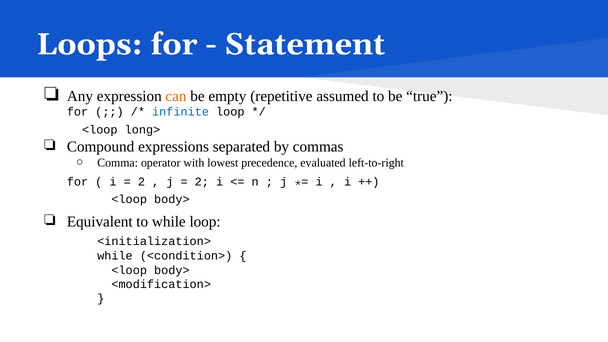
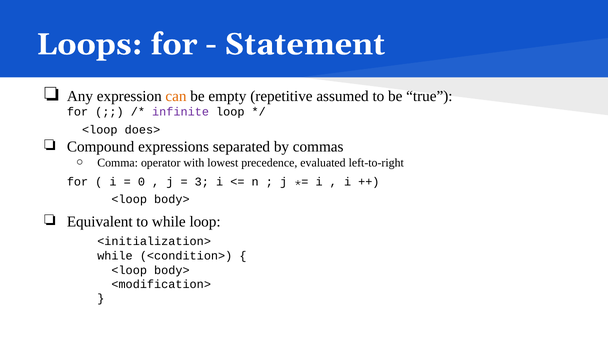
infinite colour: blue -> purple (181, 112)
long>: long> -> does> (142, 130)
2: 2 -> 0 (141, 182)
2: 2 -> 3 (202, 182)
